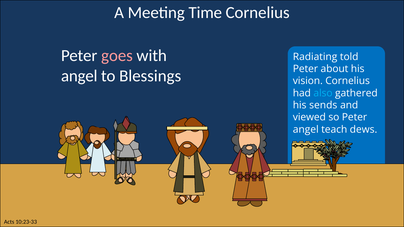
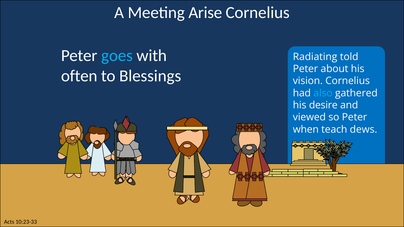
Time: Time -> Arise (205, 13)
goes colour: pink -> light blue (117, 56)
angel: angel -> often (79, 76)
sends: sends -> desire (323, 105)
angel: angel -> when (306, 130)
